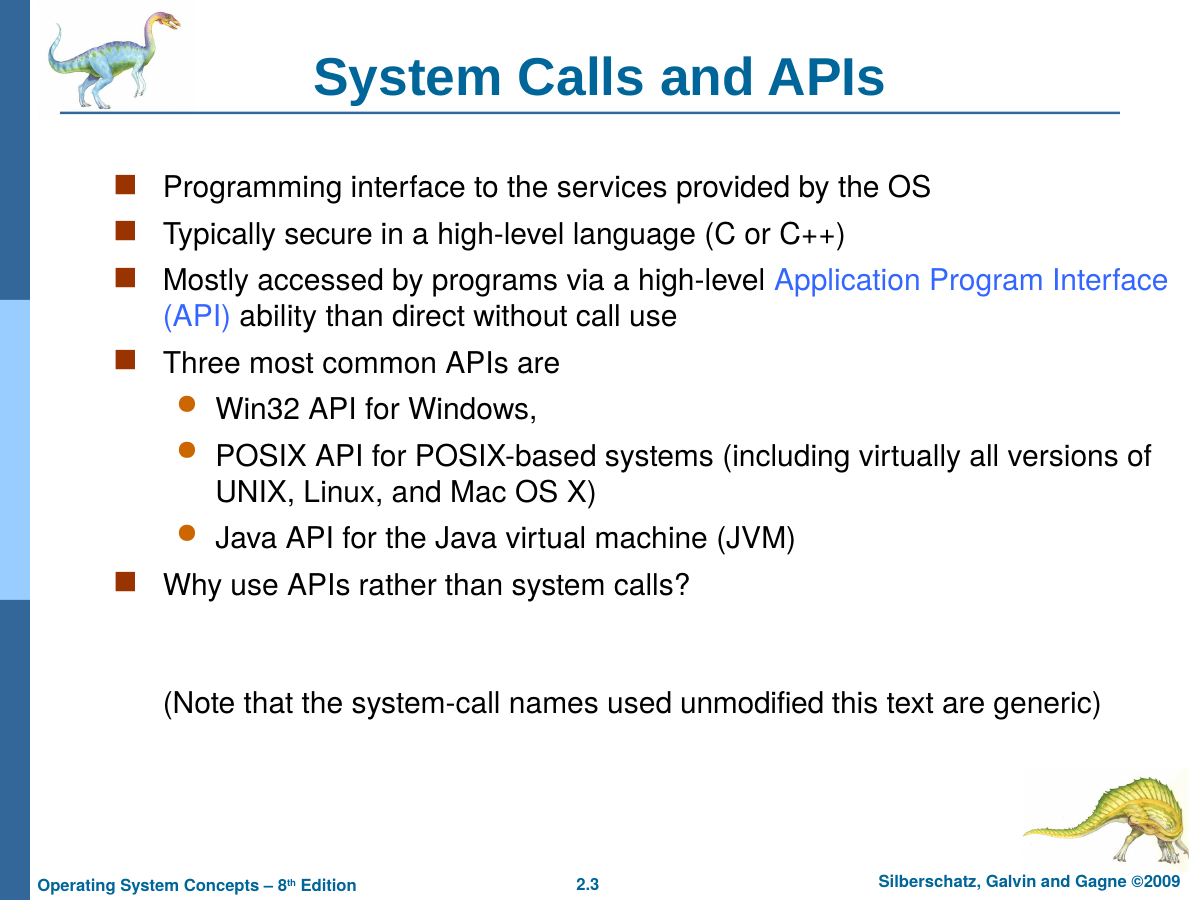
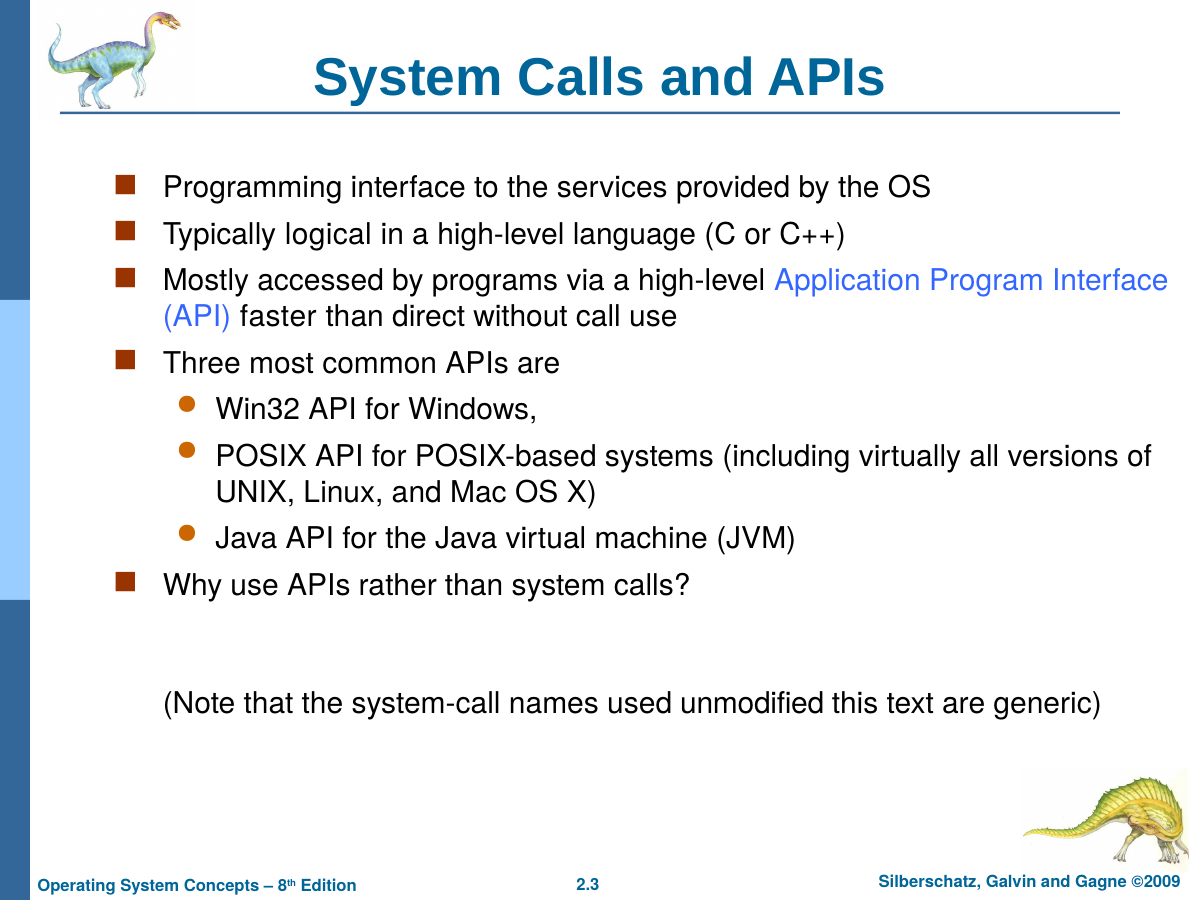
secure: secure -> logical (328, 234)
ability: ability -> faster (278, 317)
